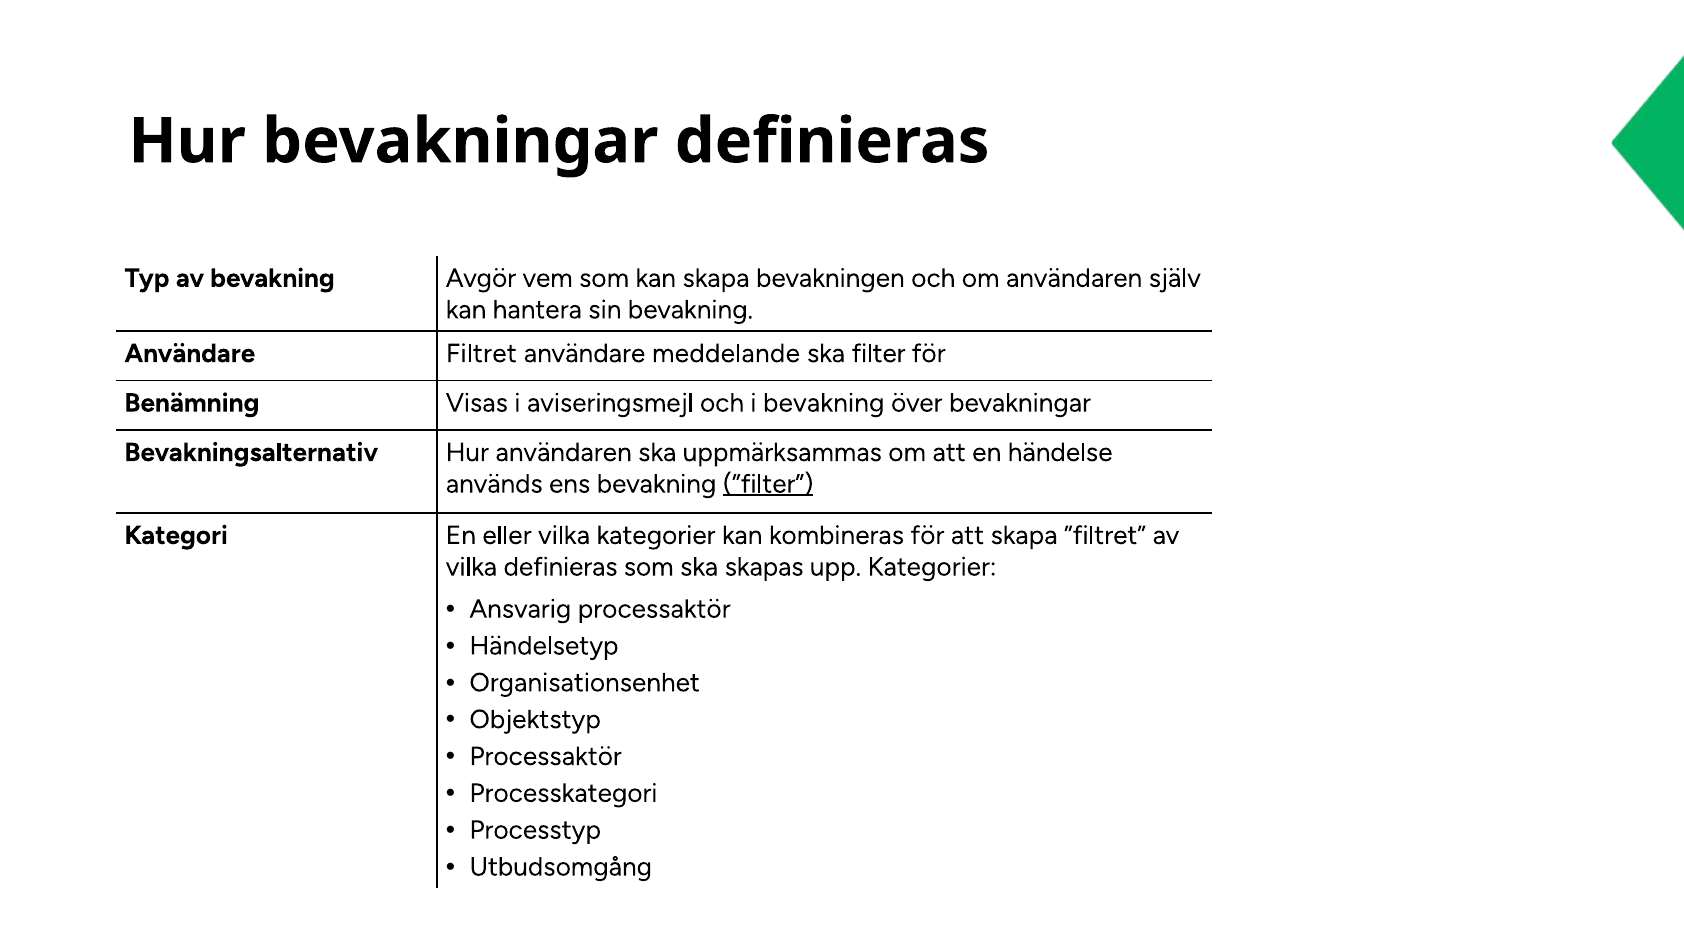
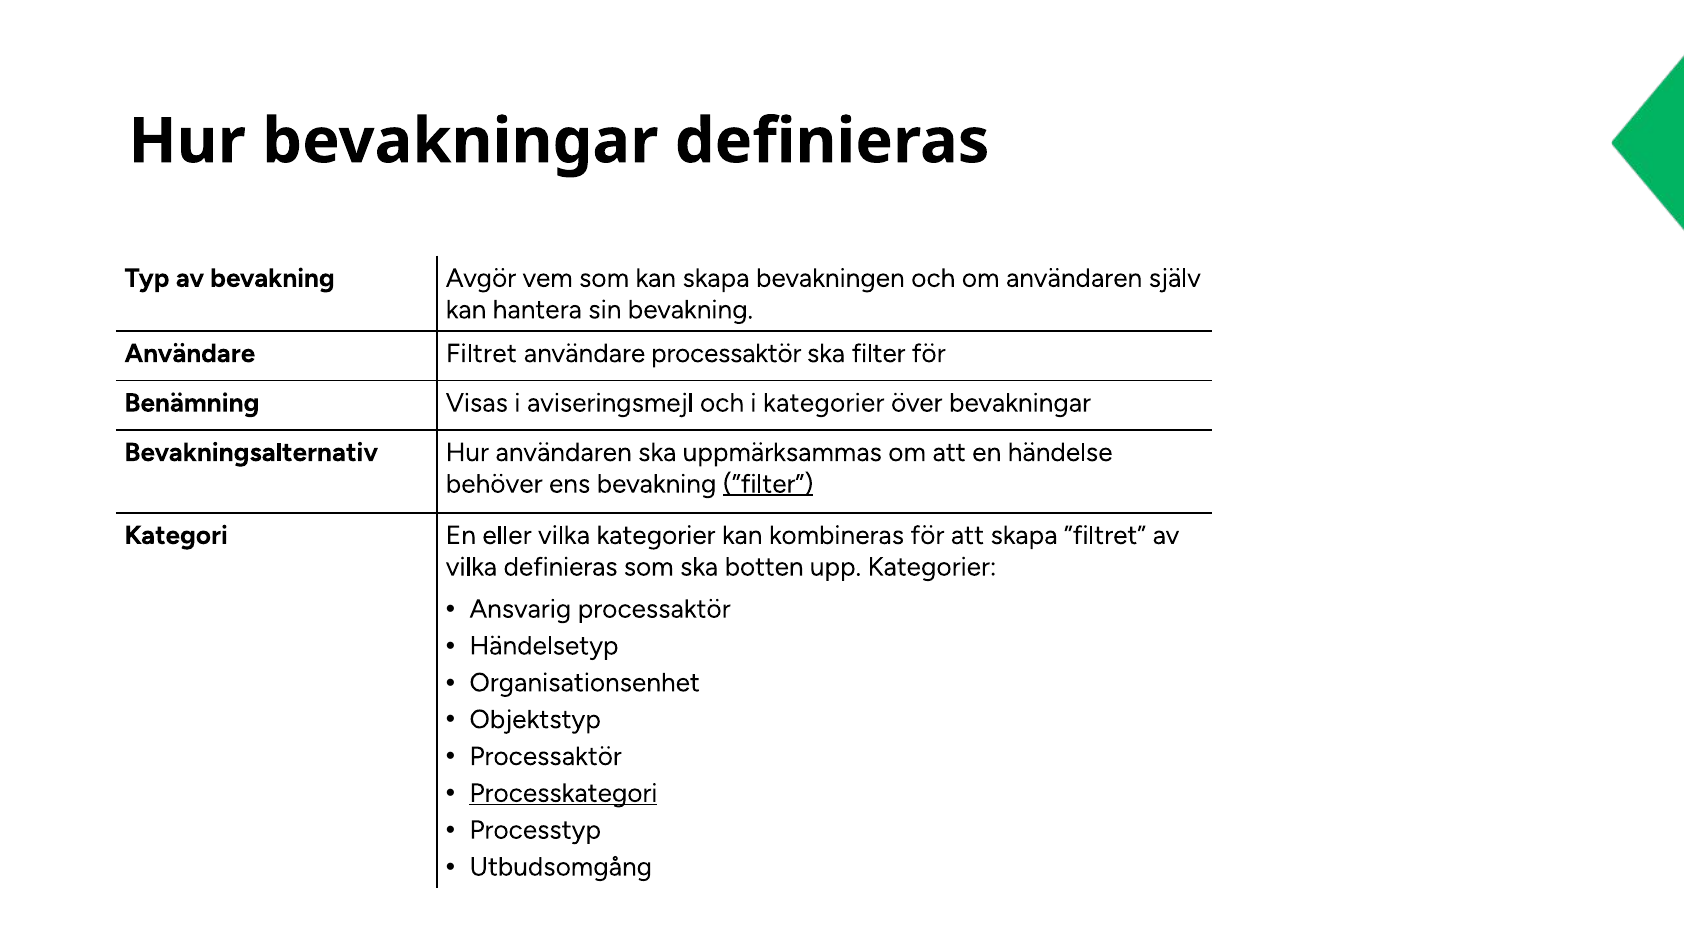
användare meddelande: meddelande -> processaktör (726, 354)
i bevakning: bevakning -> kategorier (824, 403)
används: används -> behöver (494, 484)
skapas: skapas -> botten (764, 567)
Processkategori underline: none -> present (563, 793)
